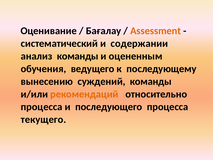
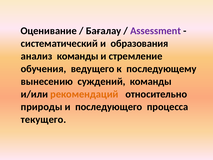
Assessment colour: orange -> purple (156, 31)
содержании: содержании -> образования (139, 43)
оцененным: оцененным -> стремление (136, 56)
процесса: процесса -> природы (42, 107)
